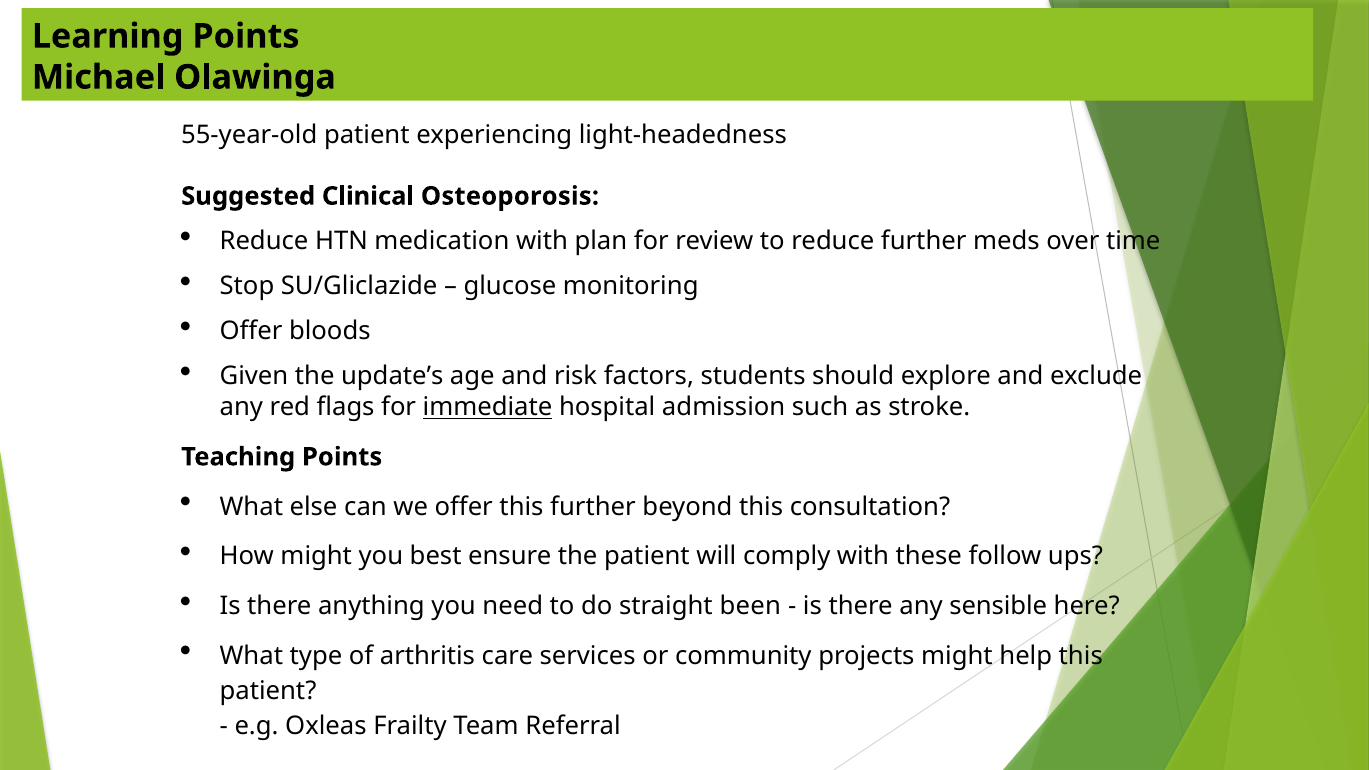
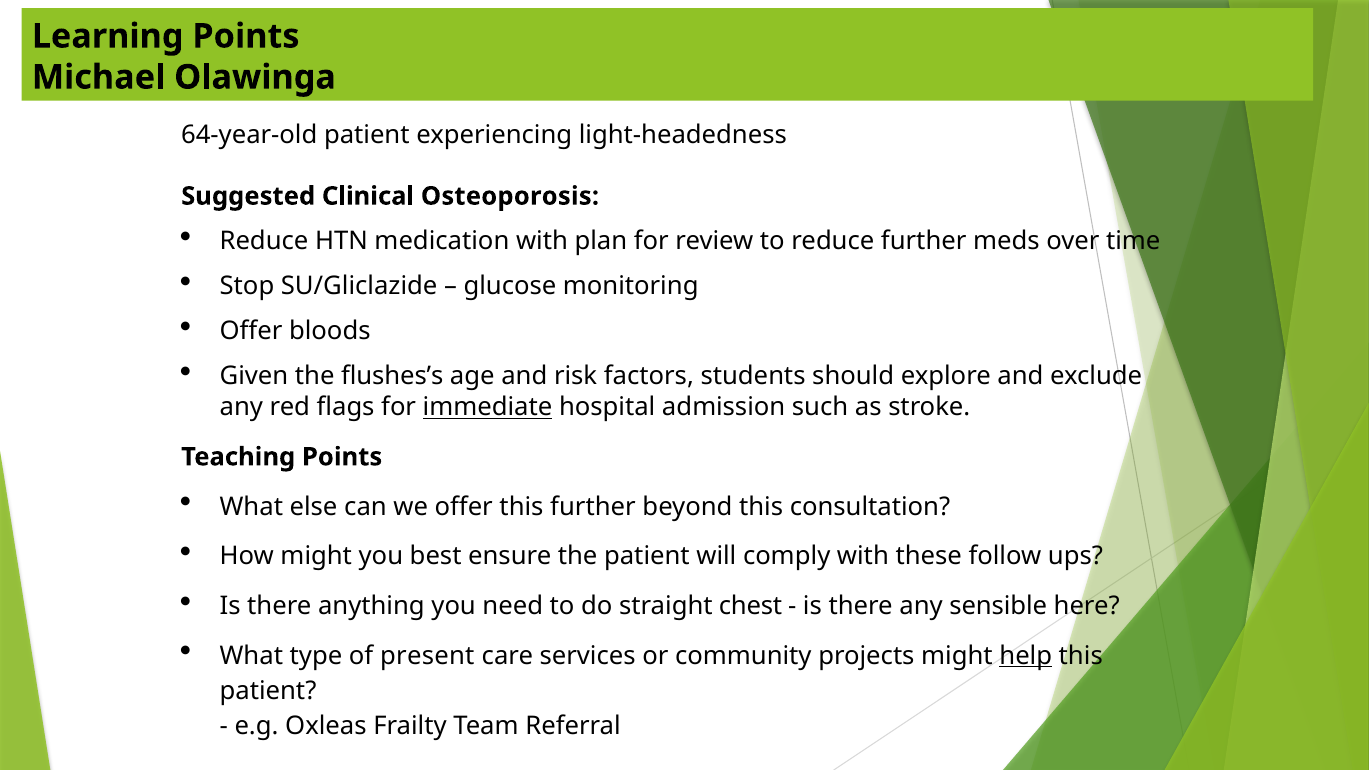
55-year-old: 55-year-old -> 64-year-old (249, 135)
update’s: update’s -> flushes’s (392, 376)
been: been -> chest (750, 606)
arthritis: arthritis -> present (427, 656)
help underline: none -> present (1026, 656)
